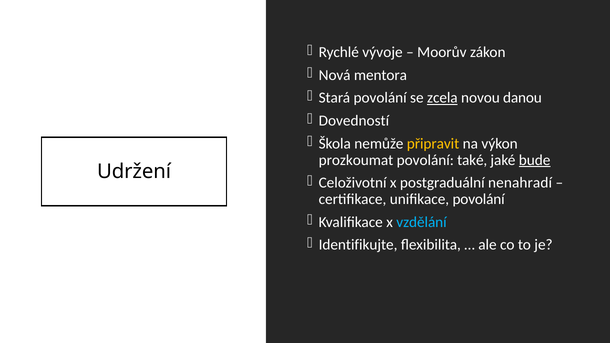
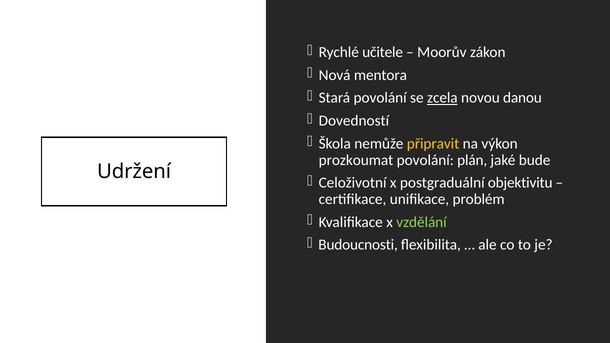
vývoje: vývoje -> učitele (383, 52)
také: také -> plán (472, 160)
bude underline: present -> none (535, 160)
nenahradí: nenahradí -> objektivitu (520, 183)
unifikace povolání: povolání -> problém (479, 199)
vzdělání colour: light blue -> light green (422, 222)
Identifikujte: Identifikujte -> Budoucnosti (358, 245)
